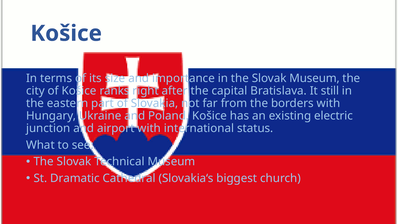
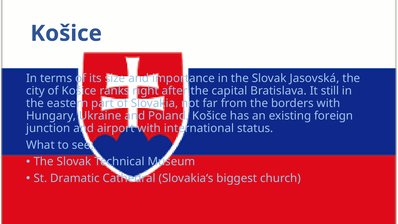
Slovak Museum: Museum -> Jasovská (314, 78)
electric: electric -> foreign (334, 116)
